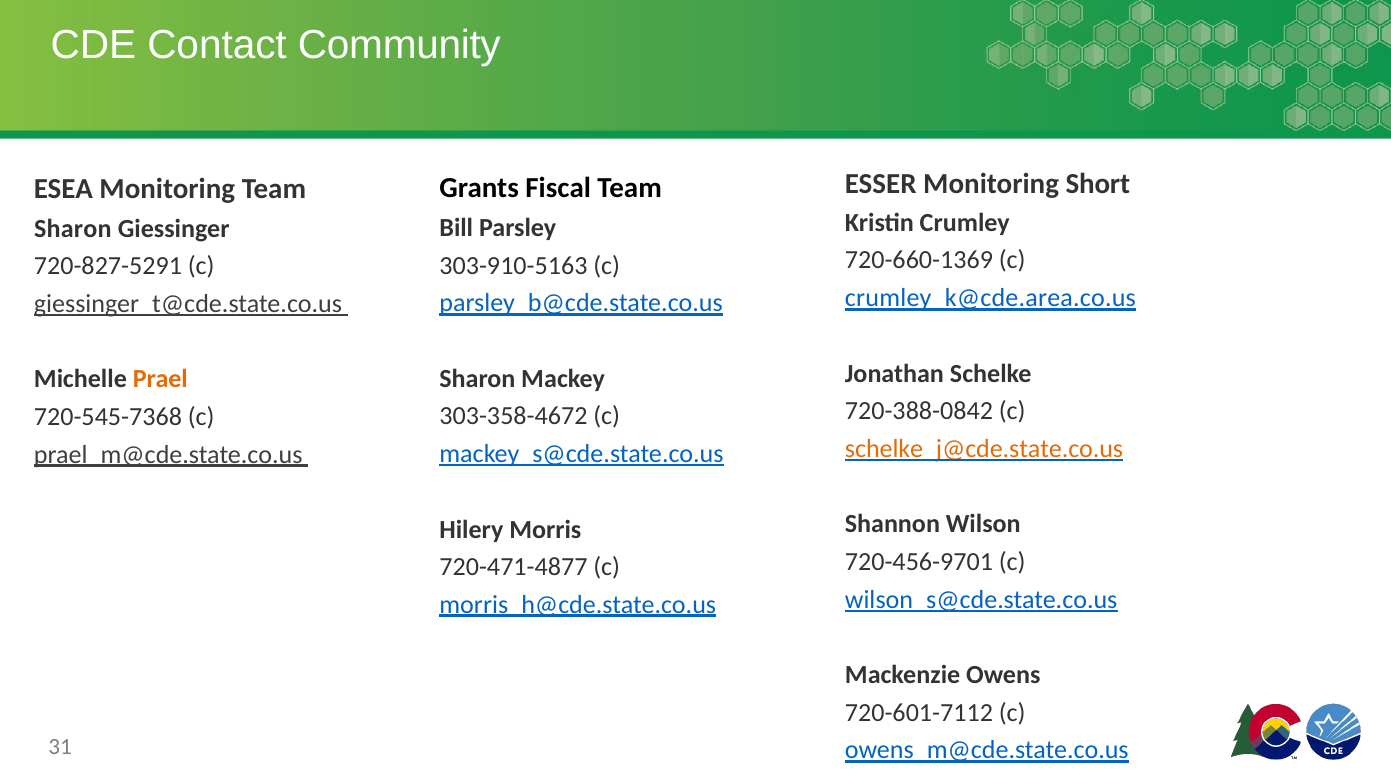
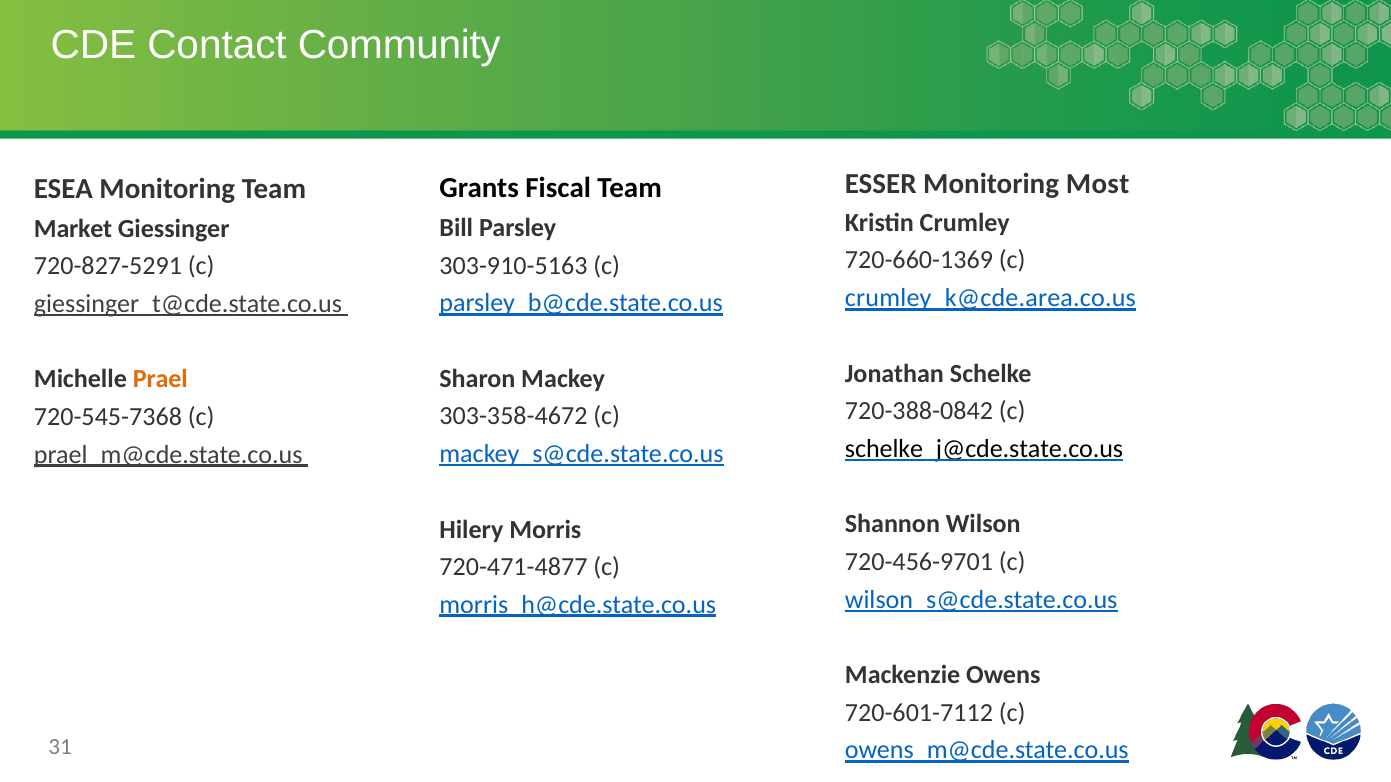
Short: Short -> Most (1098, 184)
Sharon: Sharon -> Market (73, 229)
schelke_j@cde.state.co.us colour: orange -> black (984, 449)
